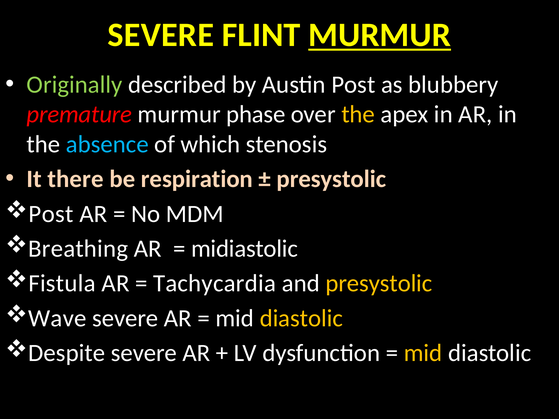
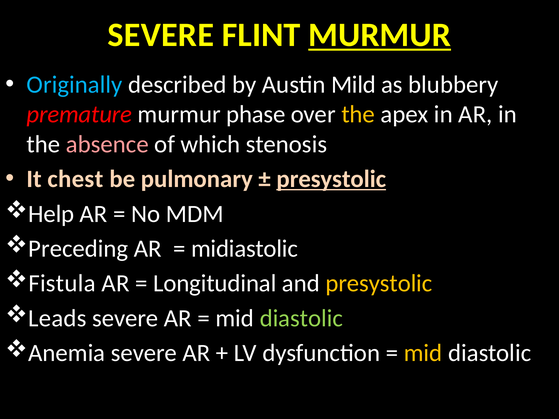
Originally colour: light green -> light blue (74, 85)
Austin Post: Post -> Mild (353, 85)
absence colour: light blue -> pink (107, 144)
there: there -> chest (75, 179)
respiration: respiration -> pulmonary (197, 179)
presystolic underline: none -> present (331, 179)
Post: Post -> Help (51, 214)
Breathing: Breathing -> Preceding (78, 249)
Tachycardia: Tachycardia -> Longitudinal (215, 284)
Wave: Wave -> Leads (57, 318)
diastolic colour: yellow -> light green (301, 318)
Despite: Despite -> Anemia (67, 353)
